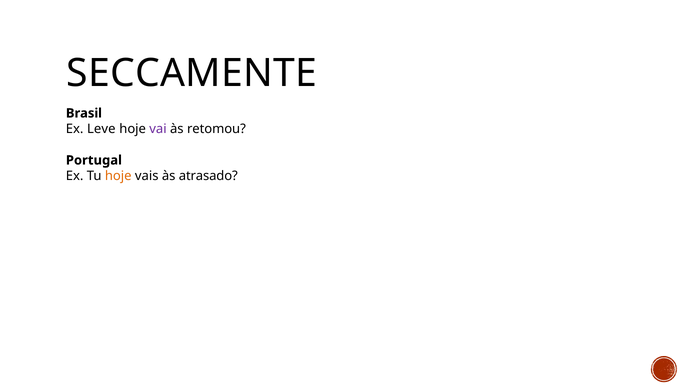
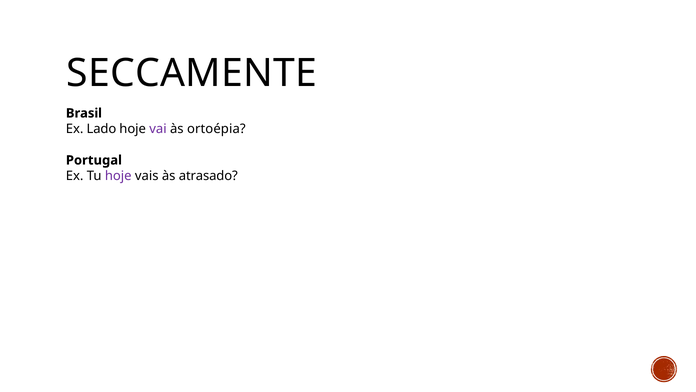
Leve: Leve -> Lado (101, 129)
retomou: retomou -> ortoépia (216, 129)
hoje colour: orange -> purple (118, 176)
